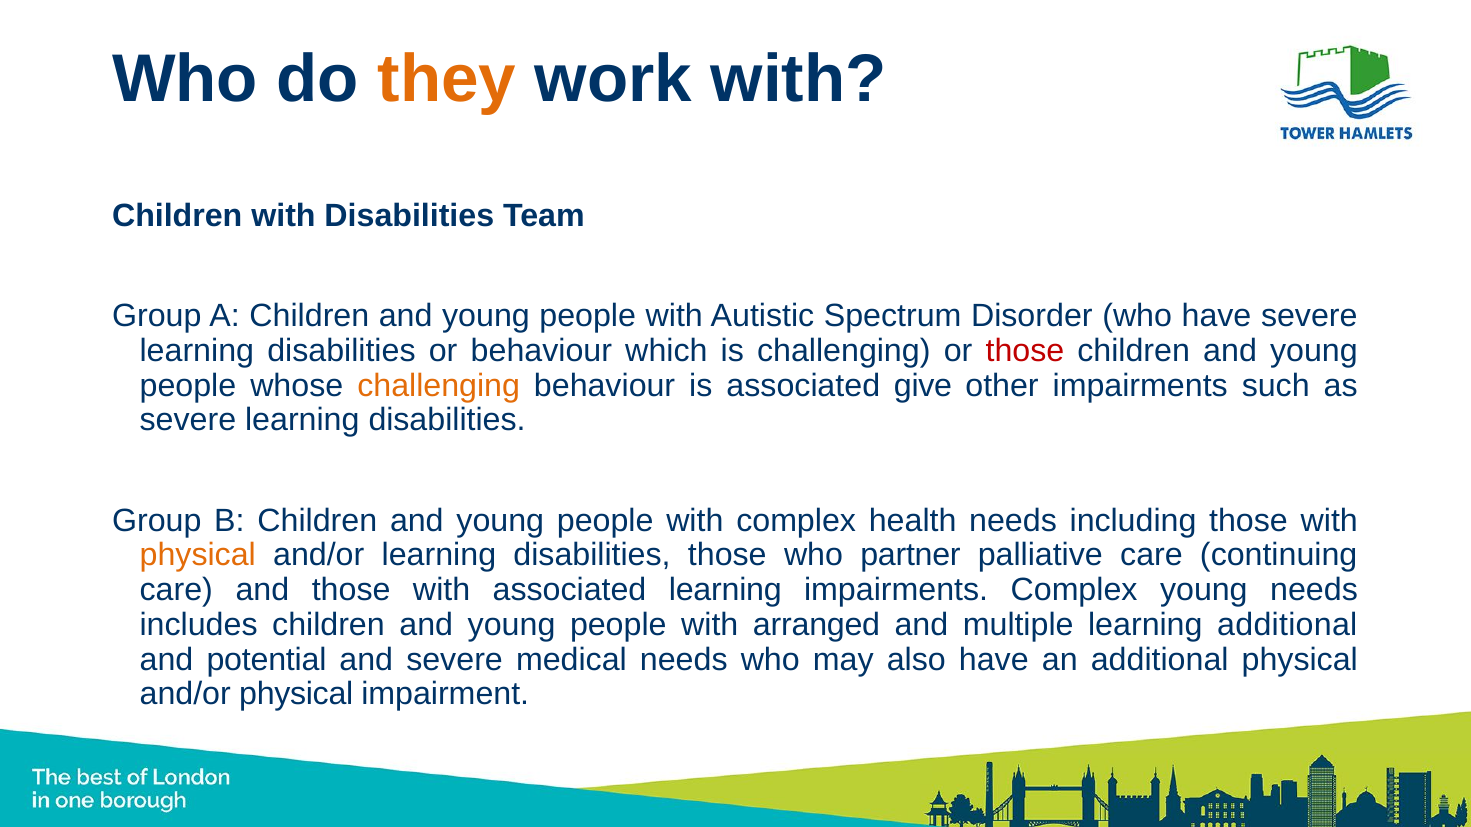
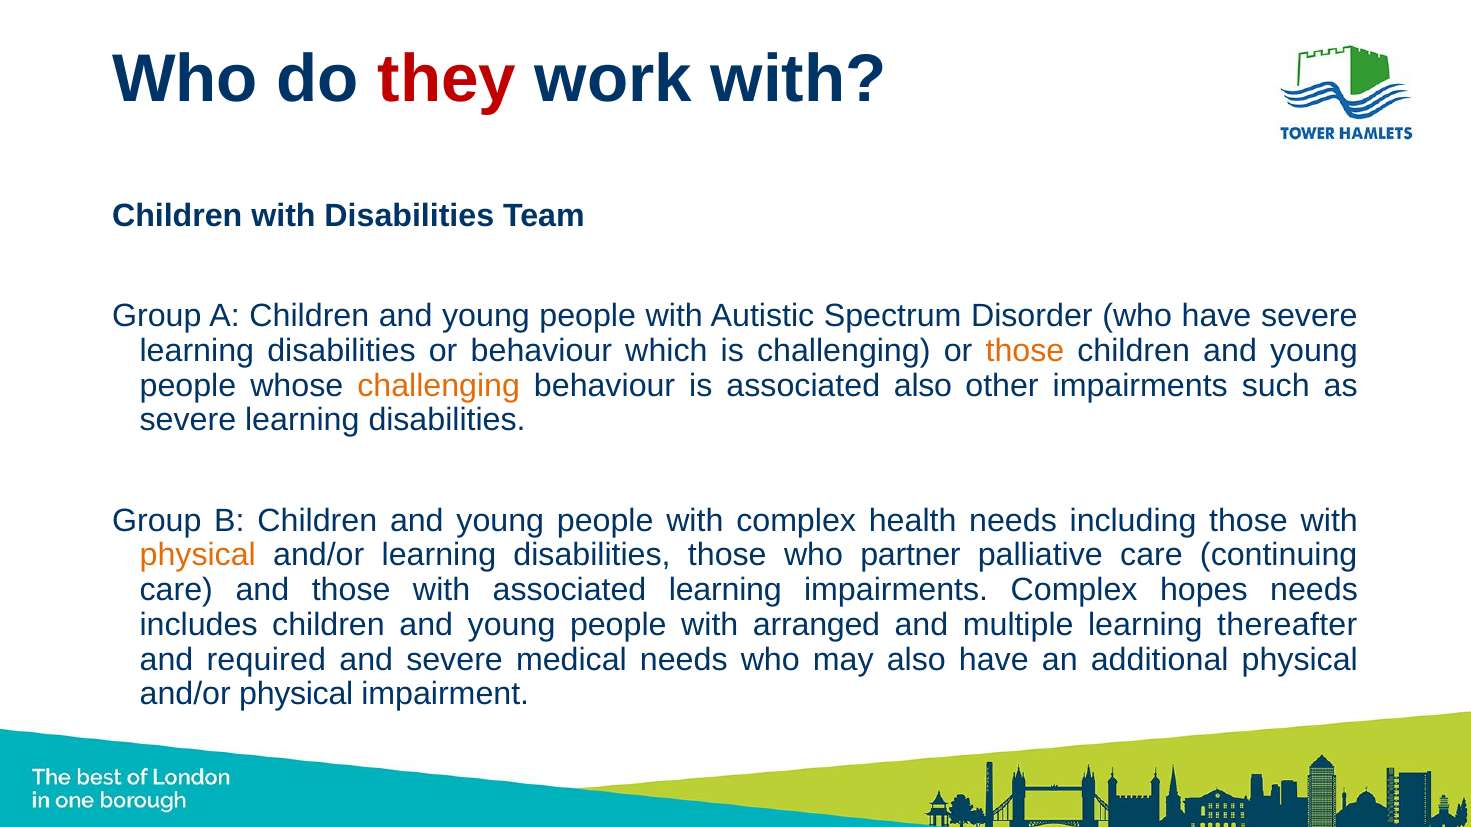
they colour: orange -> red (447, 80)
those colour: red -> orange (1025, 351)
associated give: give -> also (923, 386)
Complex young: young -> hopes (1204, 590)
learning additional: additional -> thereafter (1287, 625)
potential: potential -> required (266, 660)
